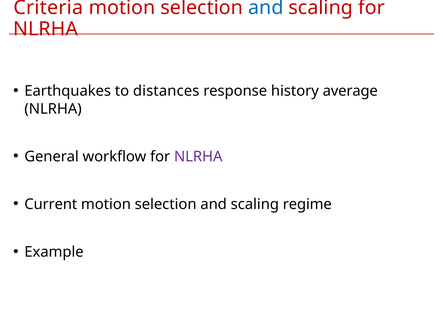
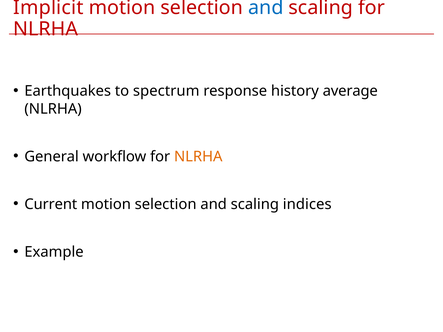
Criteria: Criteria -> Implicit (48, 8)
distances: distances -> spectrum (166, 91)
NLRHA colour: purple -> orange (198, 157)
regime: regime -> indices (307, 204)
